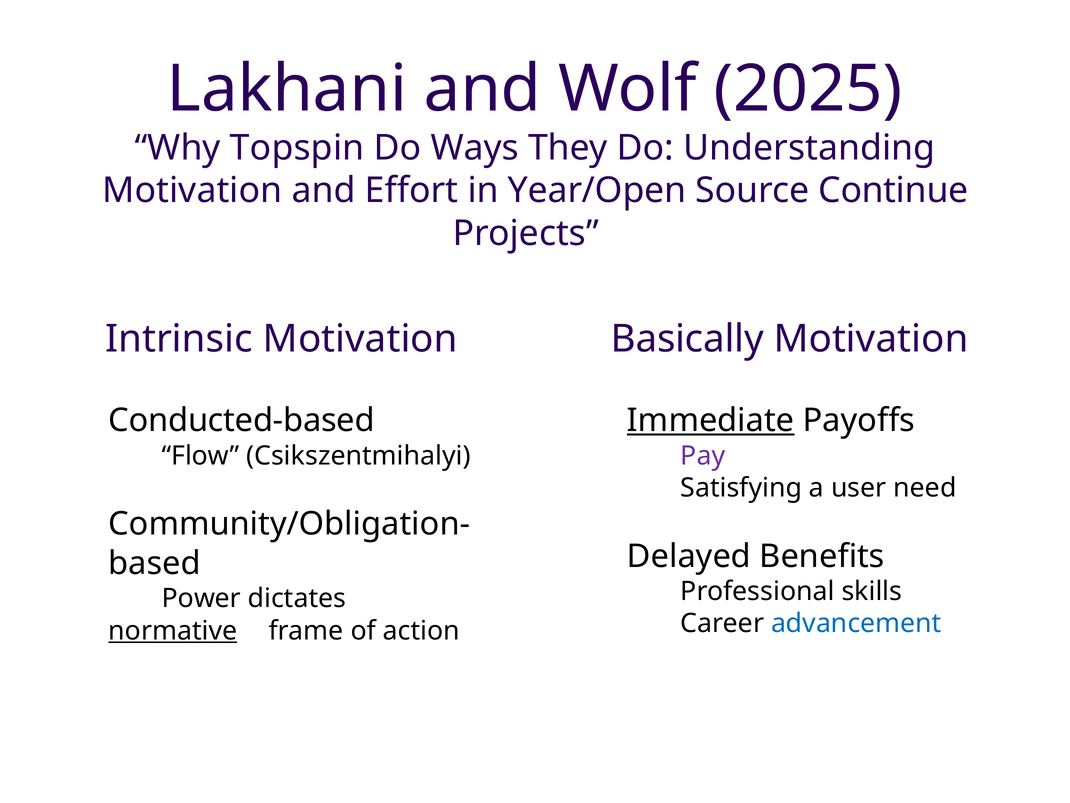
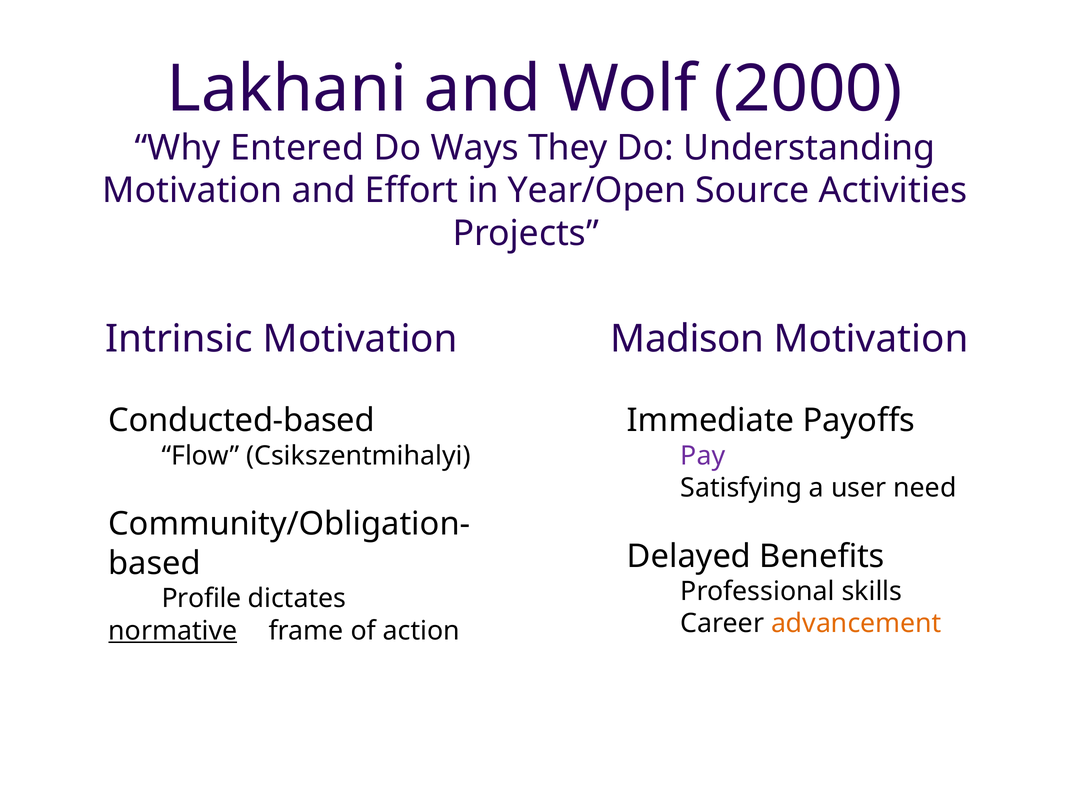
2025: 2025 -> 2000 (808, 89)
Topspin: Topspin -> Entered (297, 148)
Continue: Continue -> Activities (893, 190)
Basically: Basically -> Madison (687, 339)
Immediate underline: present -> none (711, 420)
Power: Power -> Profile (201, 598)
advancement colour: blue -> orange (856, 623)
